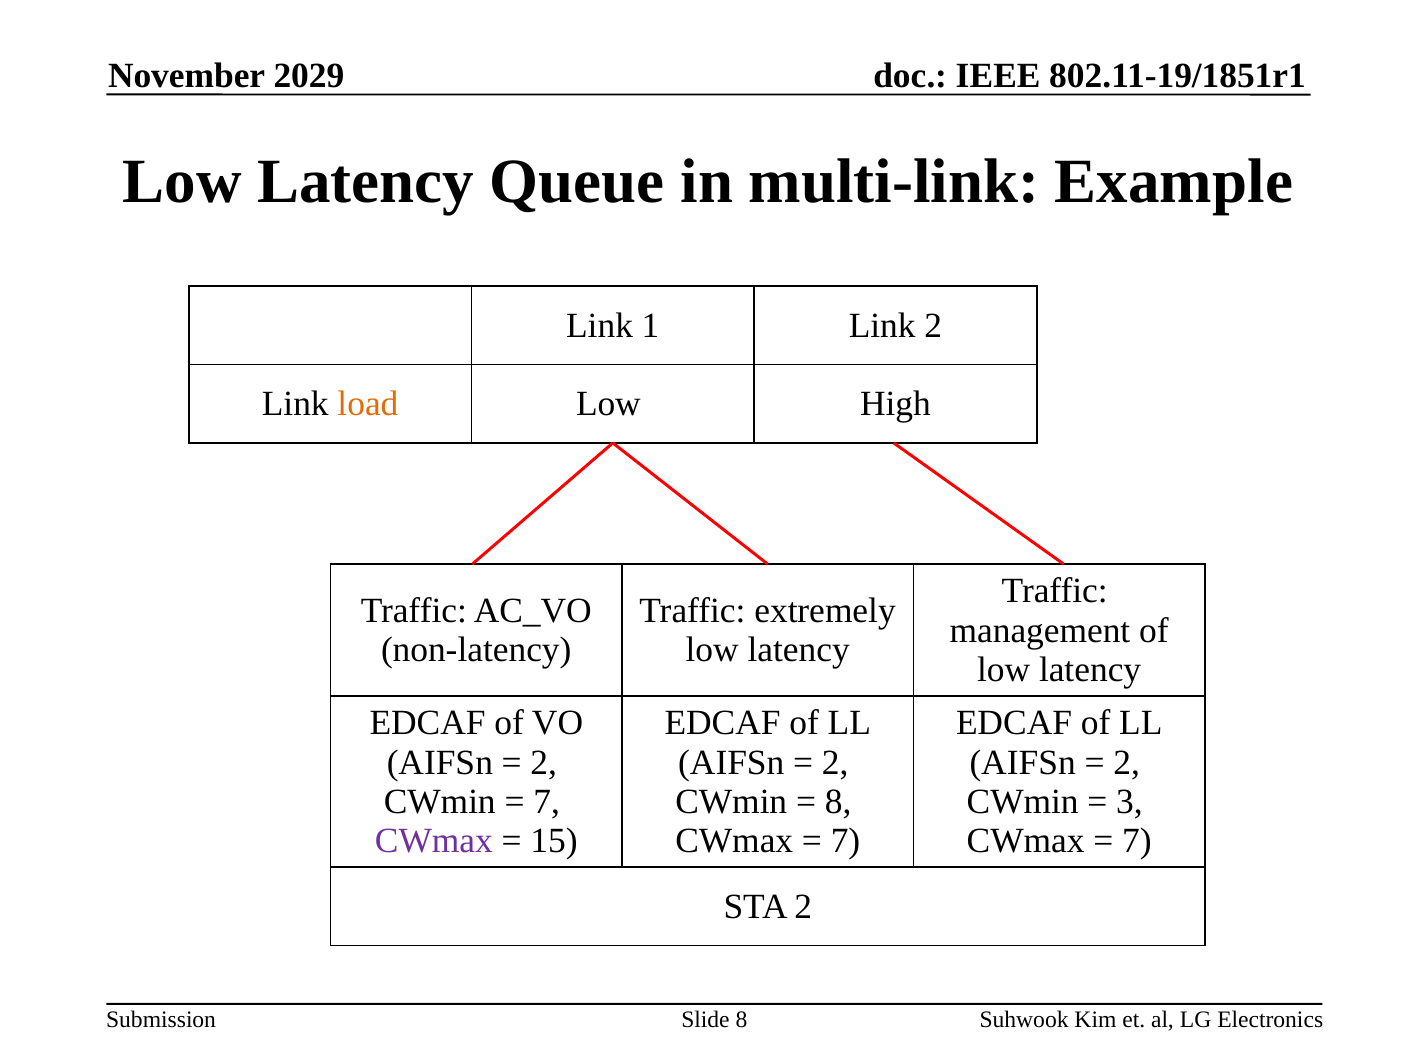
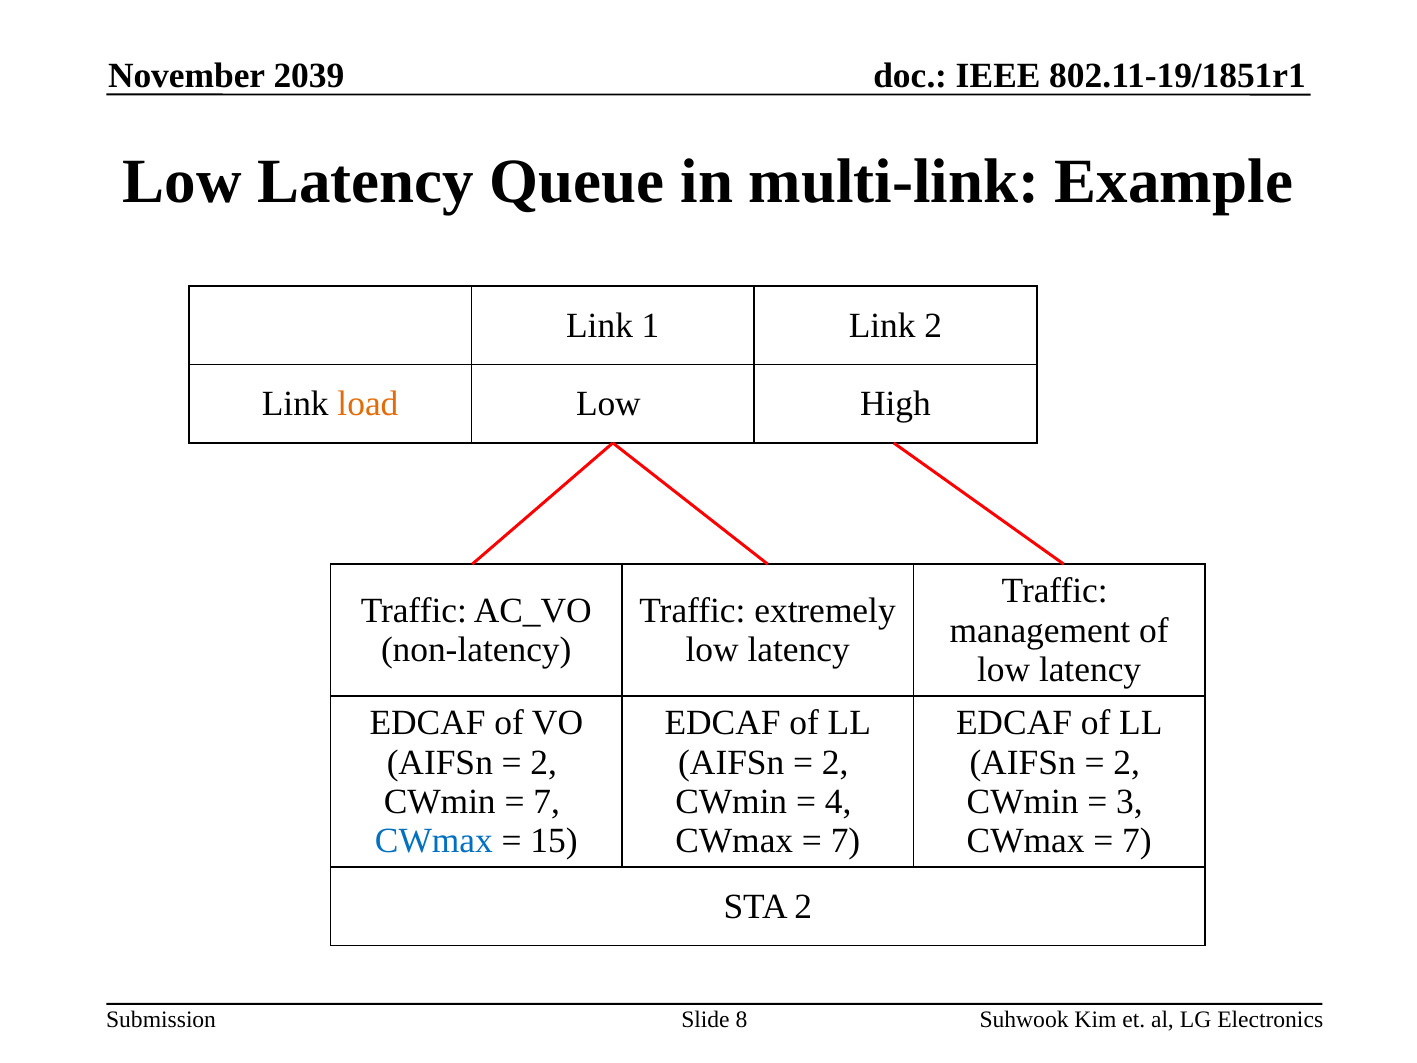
2029: 2029 -> 2039 (309, 76)
8: 8 -> 4 (838, 801)
CWmax colour: purple -> blue (434, 841)
